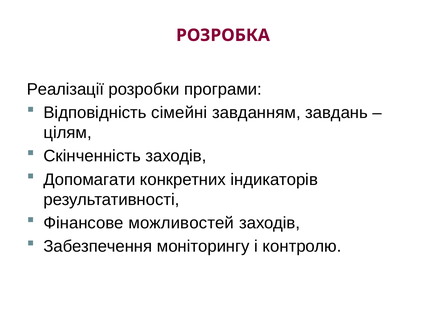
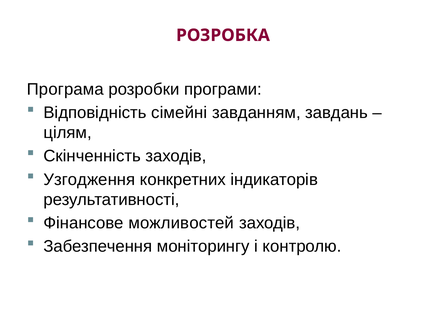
Реалізації: Реалізації -> Програма (65, 89)
Допомагати: Допомагати -> Узгодження (89, 180)
